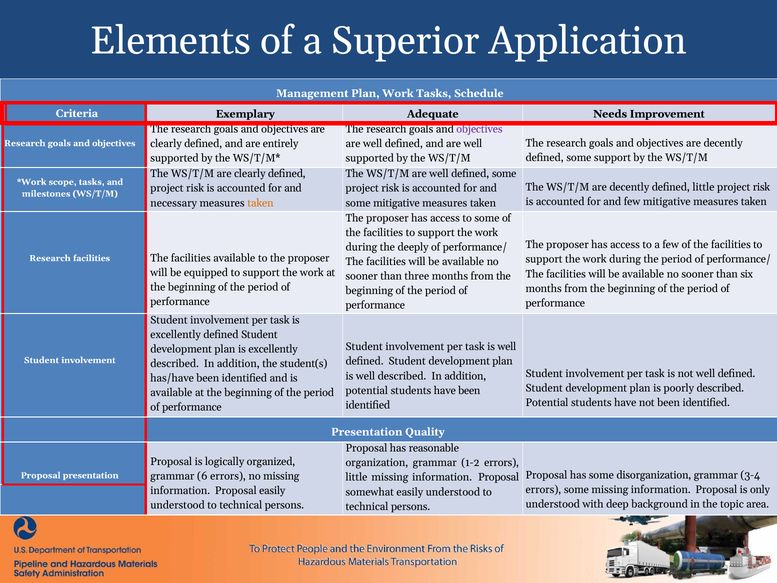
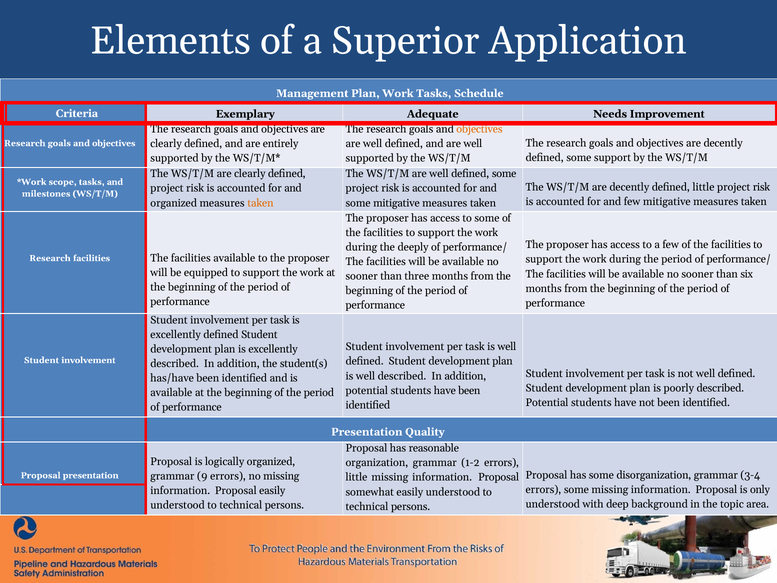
objectives colour: purple -> orange (479, 129)
necessary: necessary -> organized (174, 203)
6: 6 -> 9 (202, 476)
